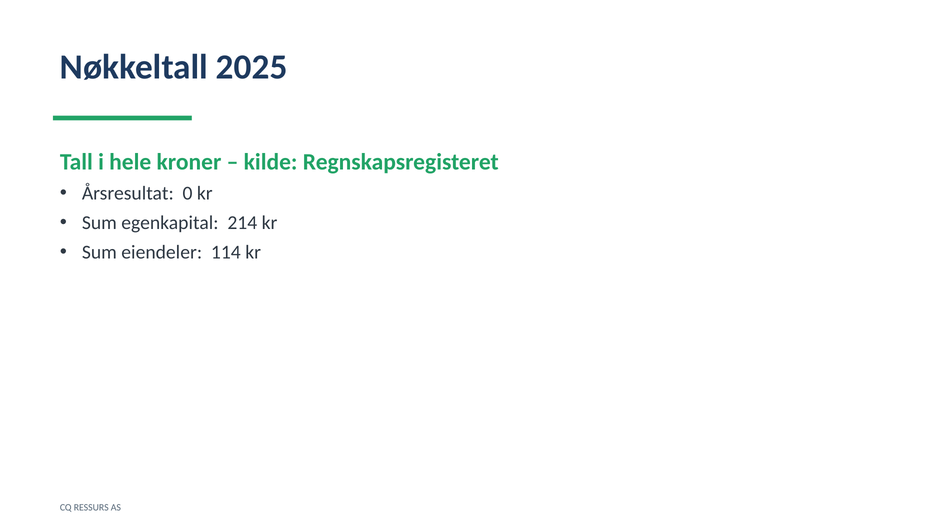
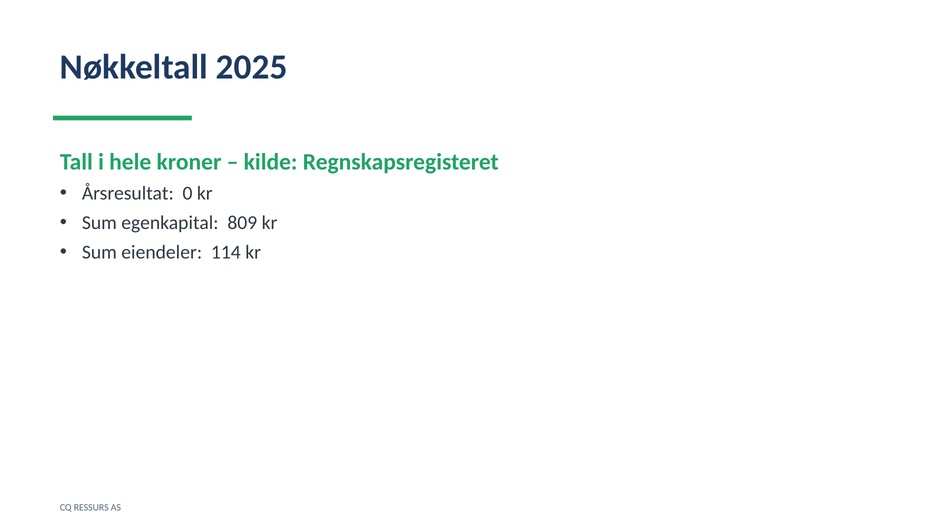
214: 214 -> 809 (242, 223)
